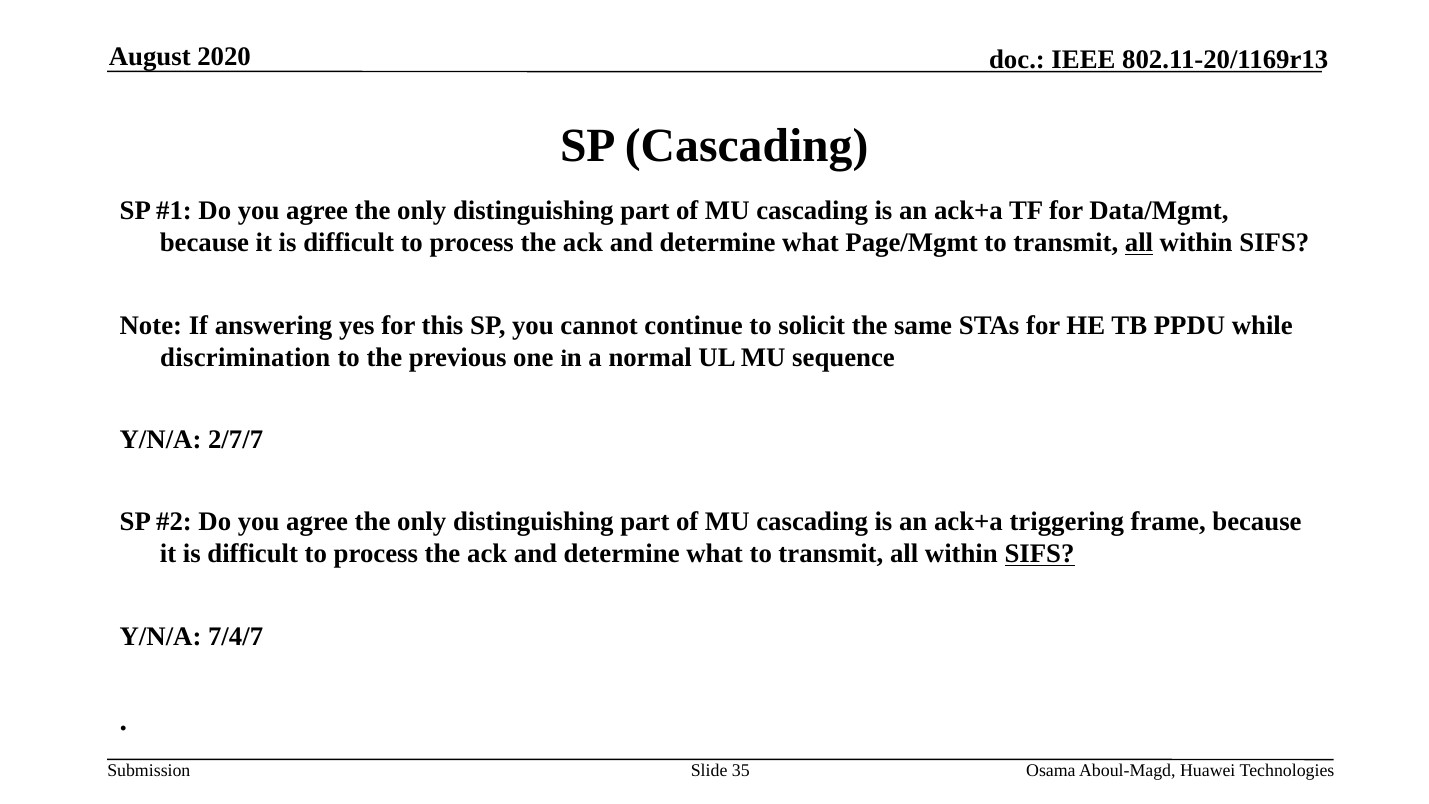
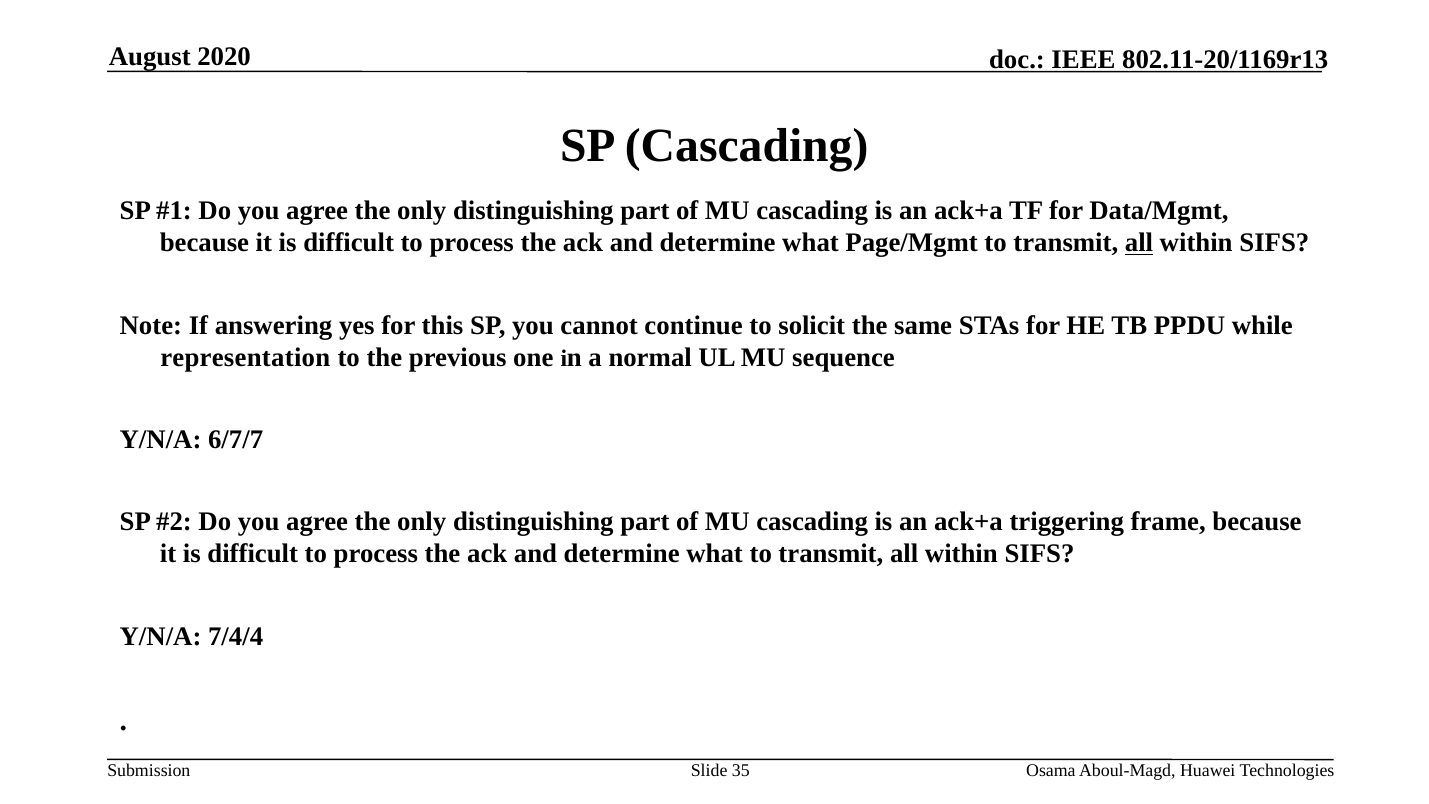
discrimination: discrimination -> representation (245, 357)
2/7/7: 2/7/7 -> 6/7/7 (236, 440)
SIFS underline: present -> none (1040, 554)
7/4/7: 7/4/7 -> 7/4/4 (236, 636)
